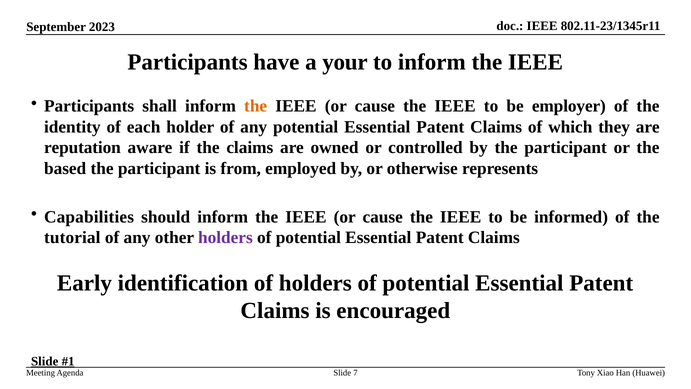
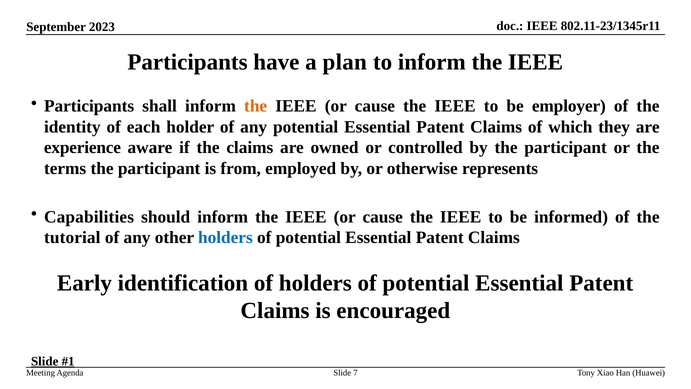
your: your -> plan (345, 62)
reputation: reputation -> experience (82, 148)
based: based -> terms (65, 168)
holders colour: purple -> blue (225, 237)
